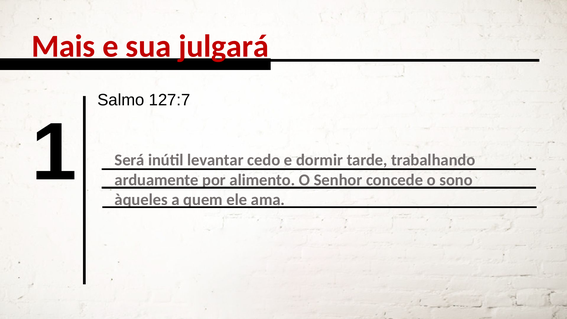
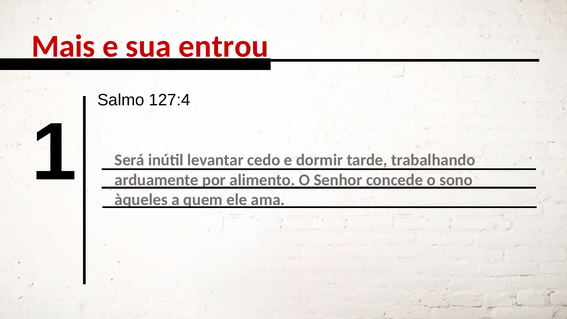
julgará: julgará -> entrou (224, 46)
127:7: 127:7 -> 127:4 (170, 100)
